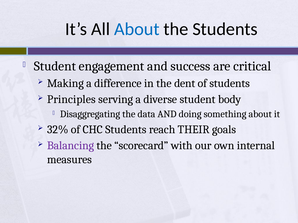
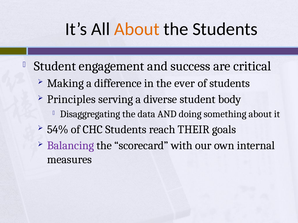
About colour: blue -> orange (137, 29)
dent: dent -> ever (185, 83)
32%: 32% -> 54% (58, 130)
